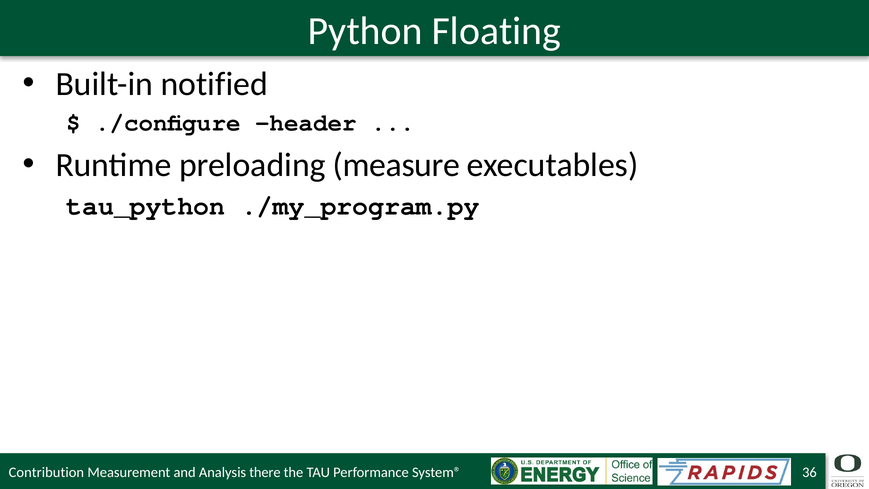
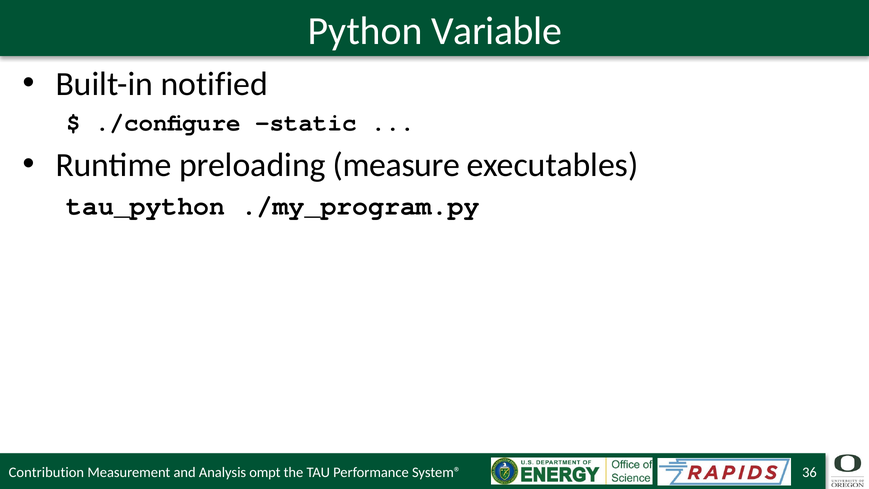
Floating: Floating -> Variable (497, 31)
header: header -> static (306, 123)
there: there -> ompt (265, 472)
